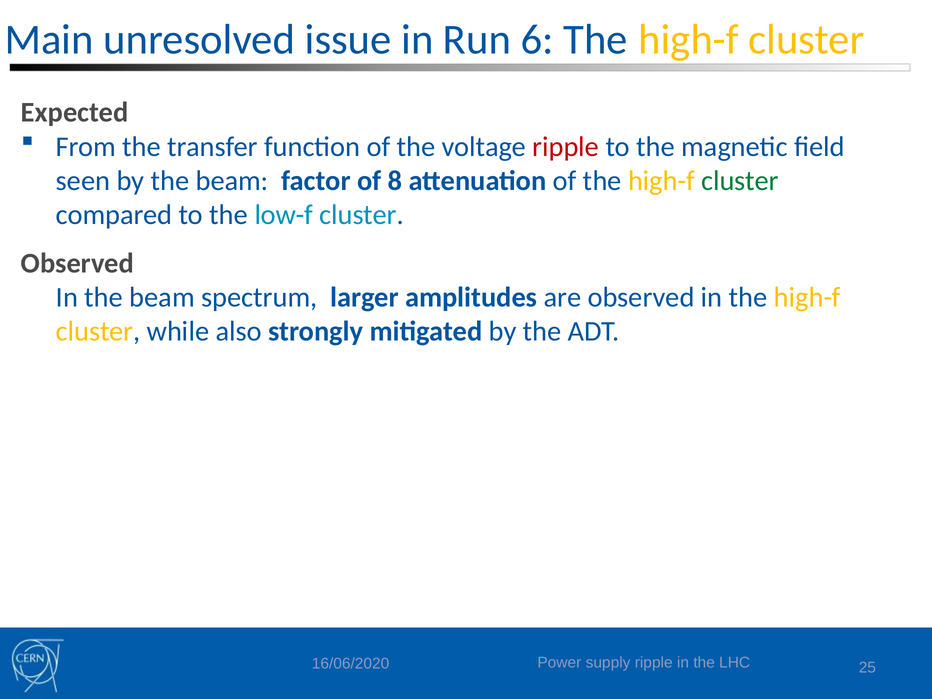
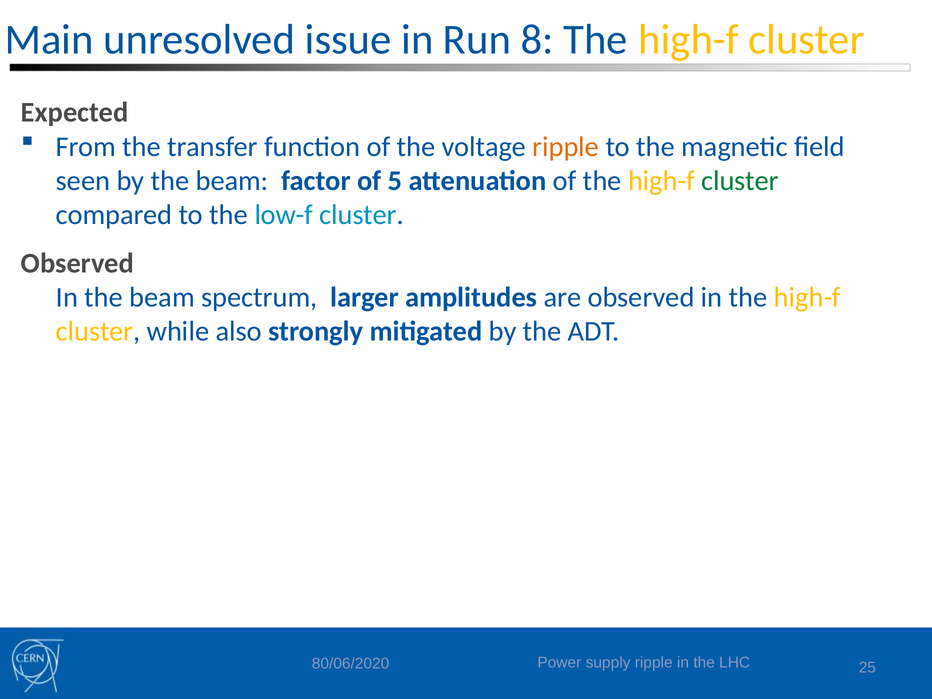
6: 6 -> 8 (537, 39)
ripple colour: red -> orange (566, 147)
8: 8 -> 5 (395, 181)
16/06/2020: 16/06/2020 -> 80/06/2020 (351, 663)
